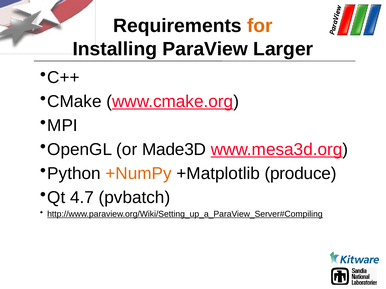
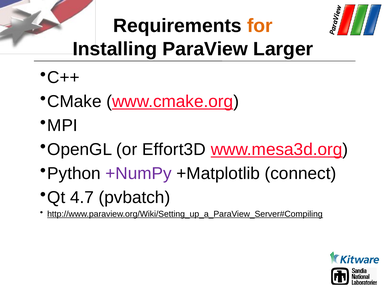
Made3D: Made3D -> Effort3D (174, 150)
+NumPy colour: orange -> purple (139, 174)
produce: produce -> connect (300, 174)
